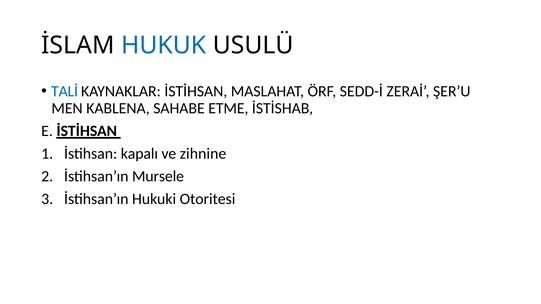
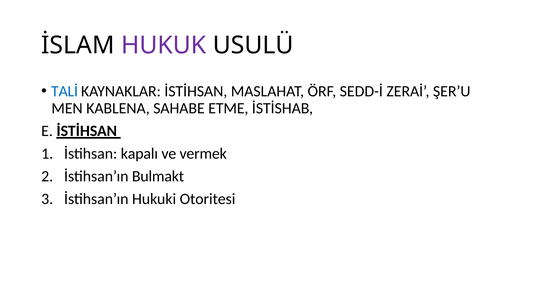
HUKUK colour: blue -> purple (164, 45)
zihnine: zihnine -> vermek (203, 154)
Mursele: Mursele -> Bulmakt (158, 177)
